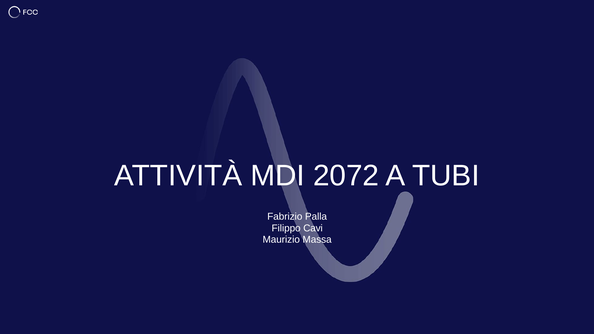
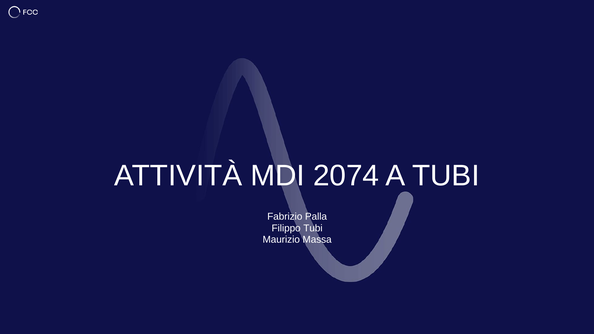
2072: 2072 -> 2074 (346, 176)
Filippo Cavi: Cavi -> Tubi (313, 228)
